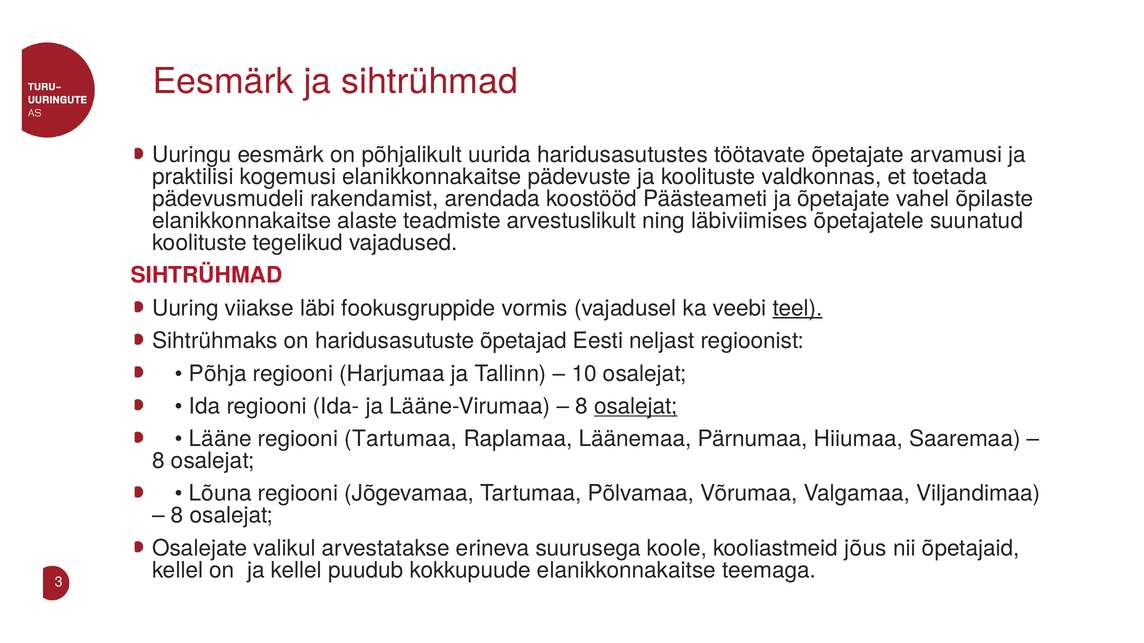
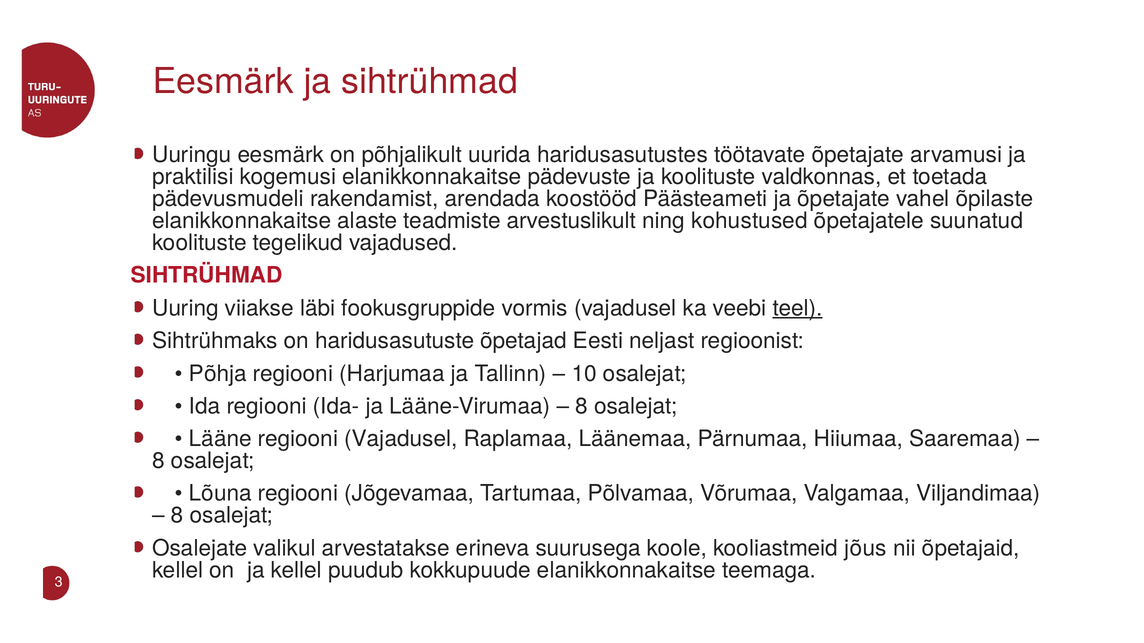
läbiviimises: läbiviimises -> kohustused (749, 221)
osalejat underline: present -> none (636, 407)
regiooni Tartumaa: Tartumaa -> Vajadusel (401, 439)
